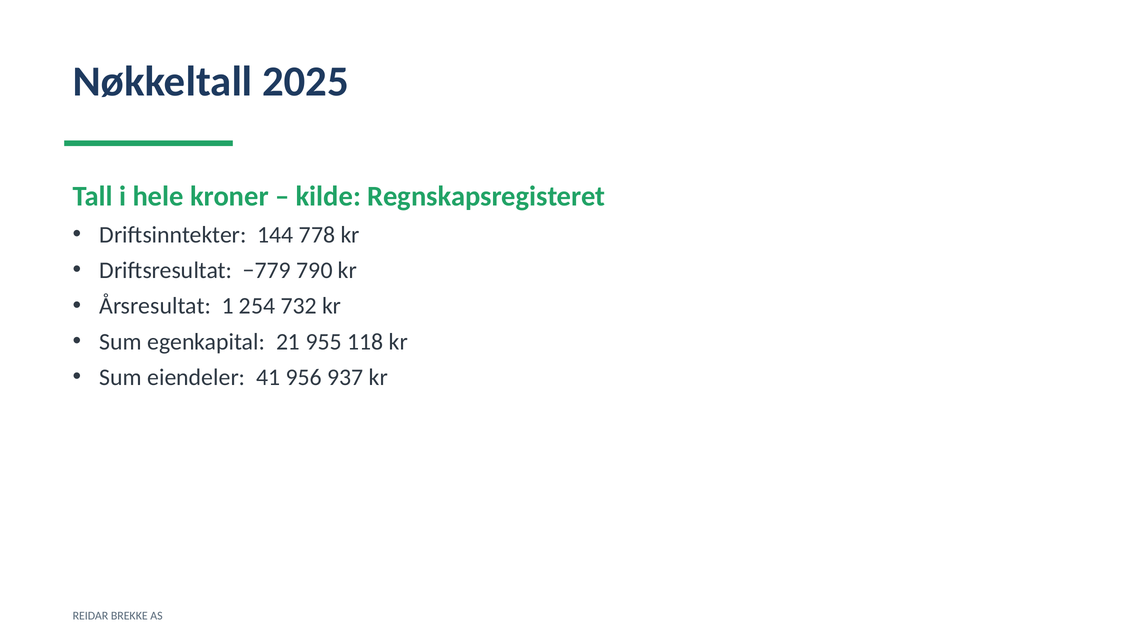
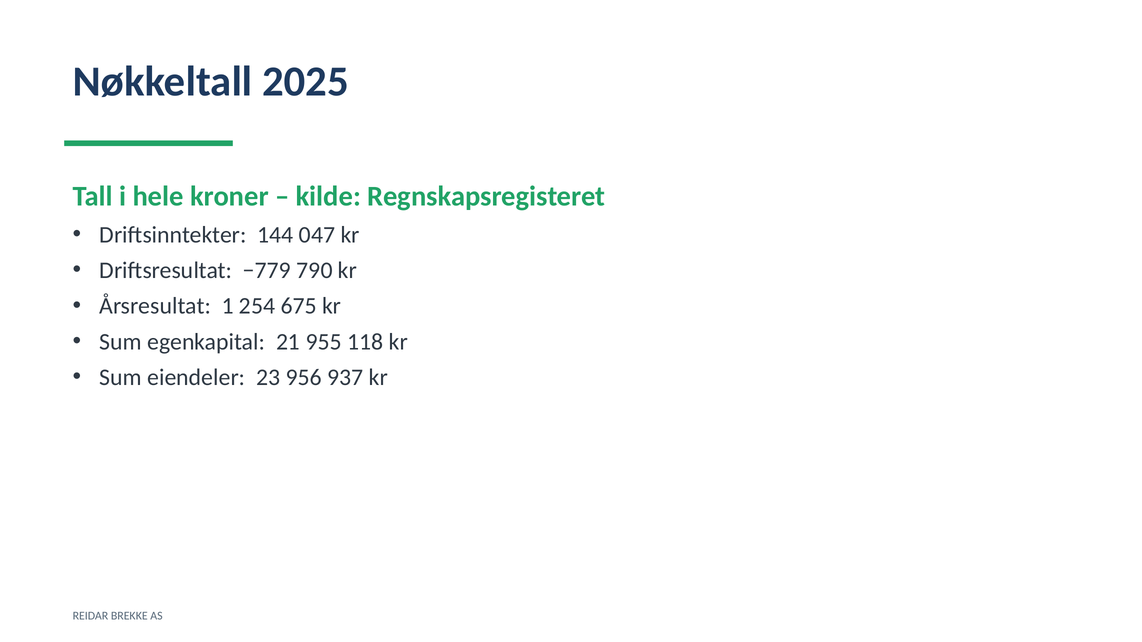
778: 778 -> 047 (317, 235)
732: 732 -> 675 (299, 306)
41: 41 -> 23 (268, 378)
